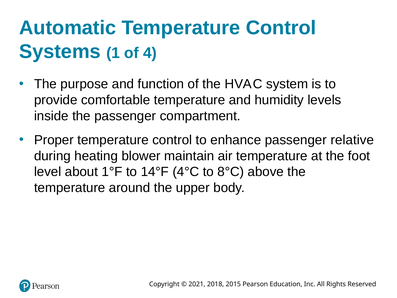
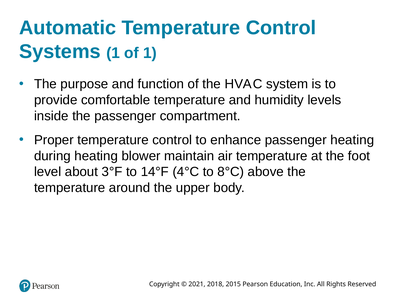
of 4: 4 -> 1 (150, 53)
passenger relative: relative -> heating (352, 140)
1°F: 1°F -> 3°F (112, 172)
